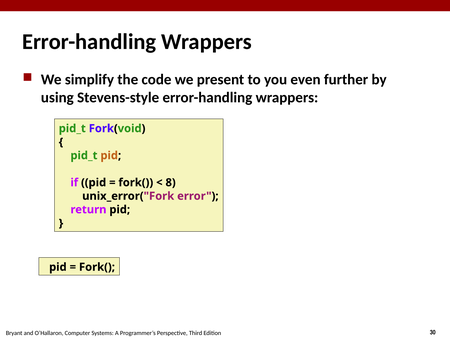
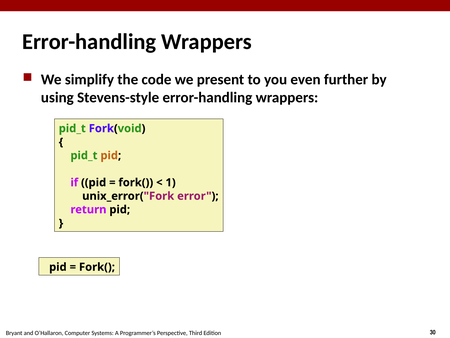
8: 8 -> 1 (171, 182)
